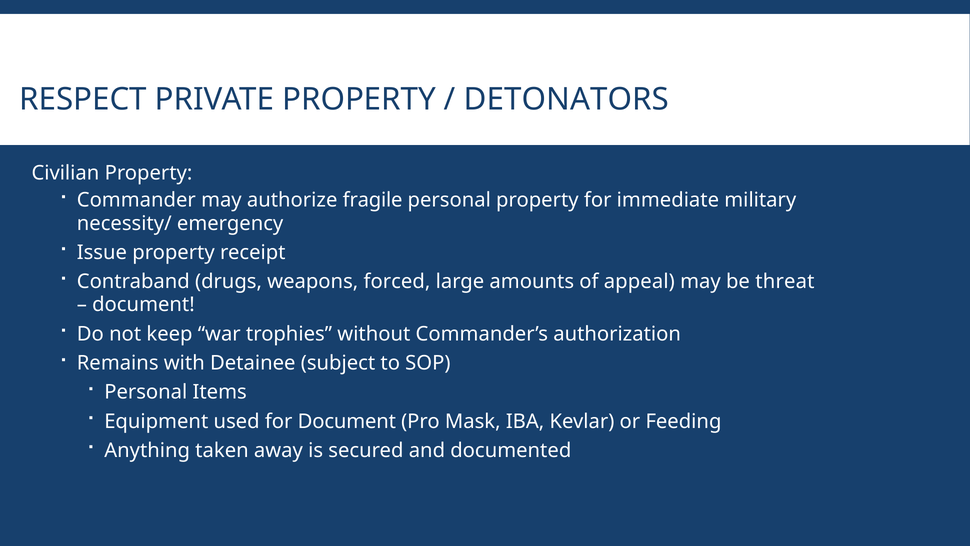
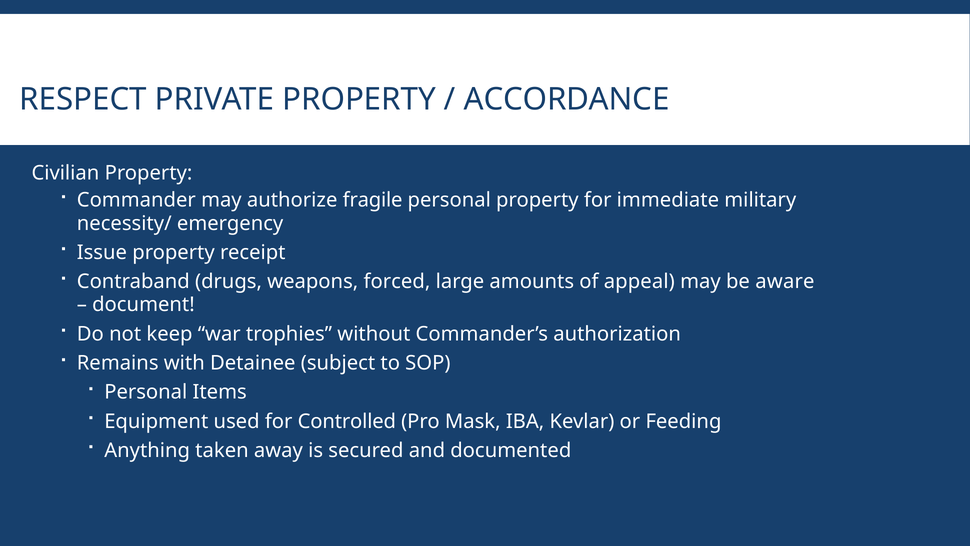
DETONATORS: DETONATORS -> ACCORDANCE (567, 99)
threat: threat -> aware (785, 281)
for Document: Document -> Controlled (347, 421)
